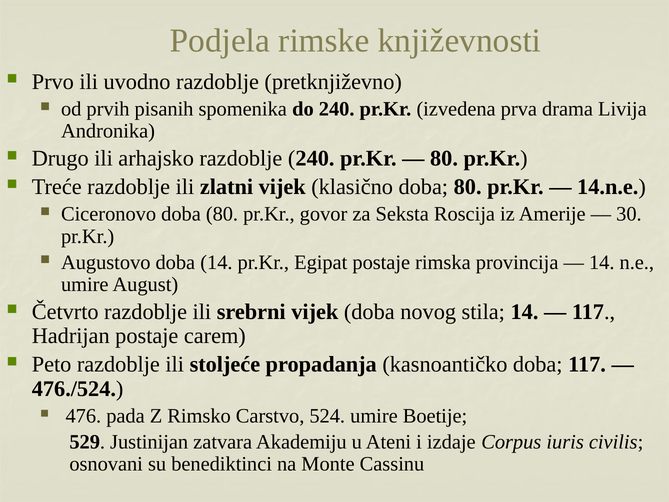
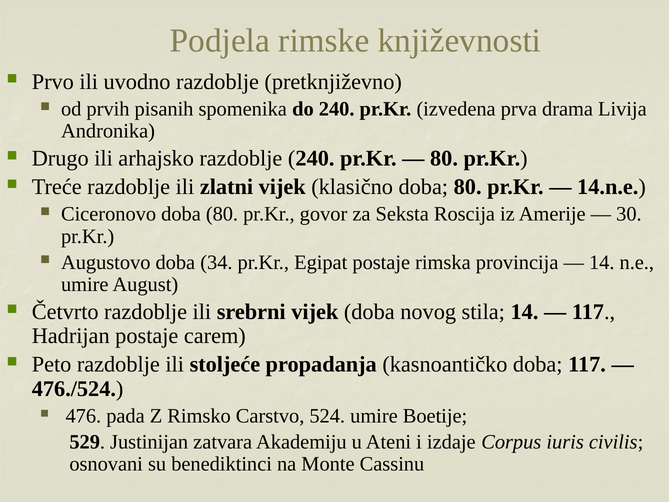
doba 14: 14 -> 34 (216, 262)
